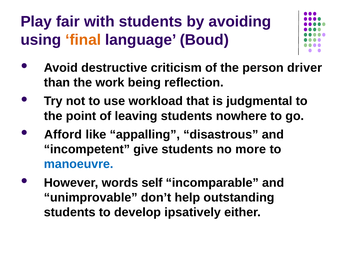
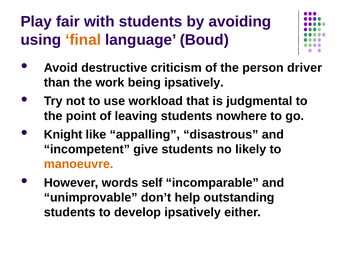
being reflection: reflection -> ipsatively (194, 83)
Afford: Afford -> Knight (63, 135)
more: more -> likely (251, 149)
manoeuvre colour: blue -> orange (79, 164)
